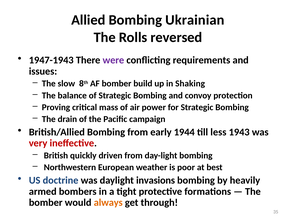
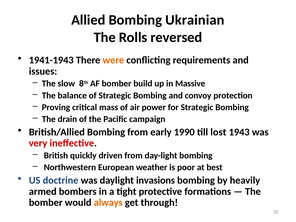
1947-1943: 1947-1943 -> 1941-1943 (51, 60)
were colour: purple -> orange (113, 60)
Shaking: Shaking -> Massive (190, 84)
1944: 1944 -> 1990 (184, 132)
less: less -> lost (218, 132)
